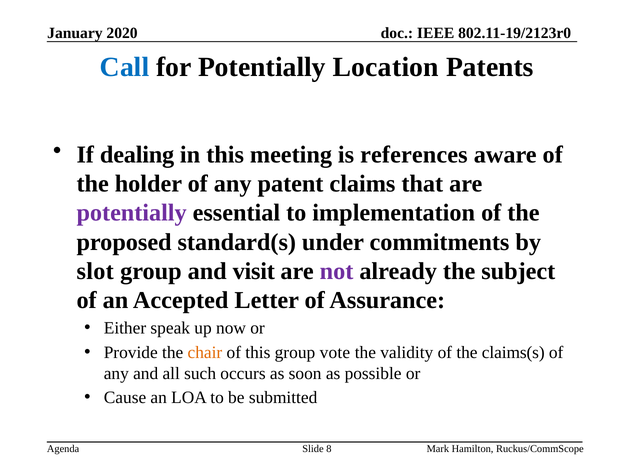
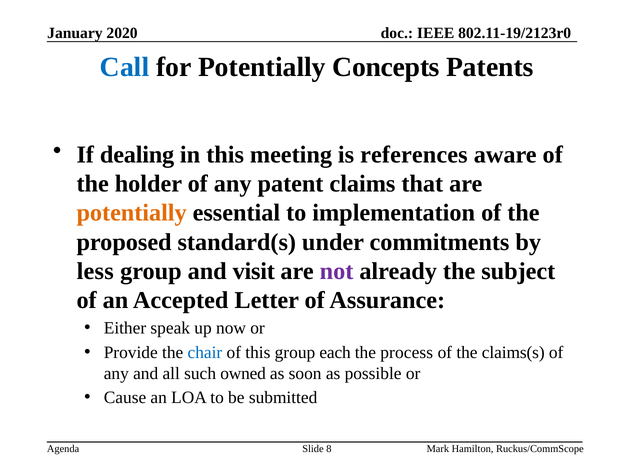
Location: Location -> Concepts (386, 67)
potentially colour: purple -> orange (132, 213)
slot: slot -> less (95, 271)
chair colour: orange -> blue (205, 353)
vote: vote -> each (335, 353)
validity: validity -> process (407, 353)
occurs: occurs -> owned (243, 373)
